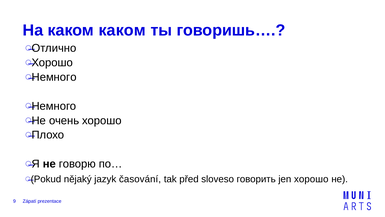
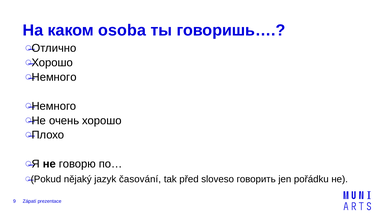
каком каком: каком -> osoba (122, 30)
jen хорошо: хорошо -> pořádku (311, 179)
